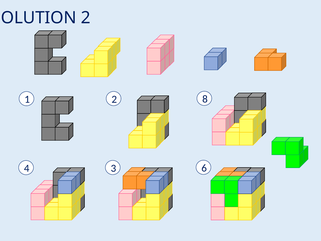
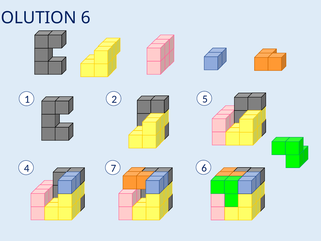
2: 2 -> 6 (86, 18)
8: 8 -> 5 (205, 99)
3: 3 -> 7 (113, 168)
